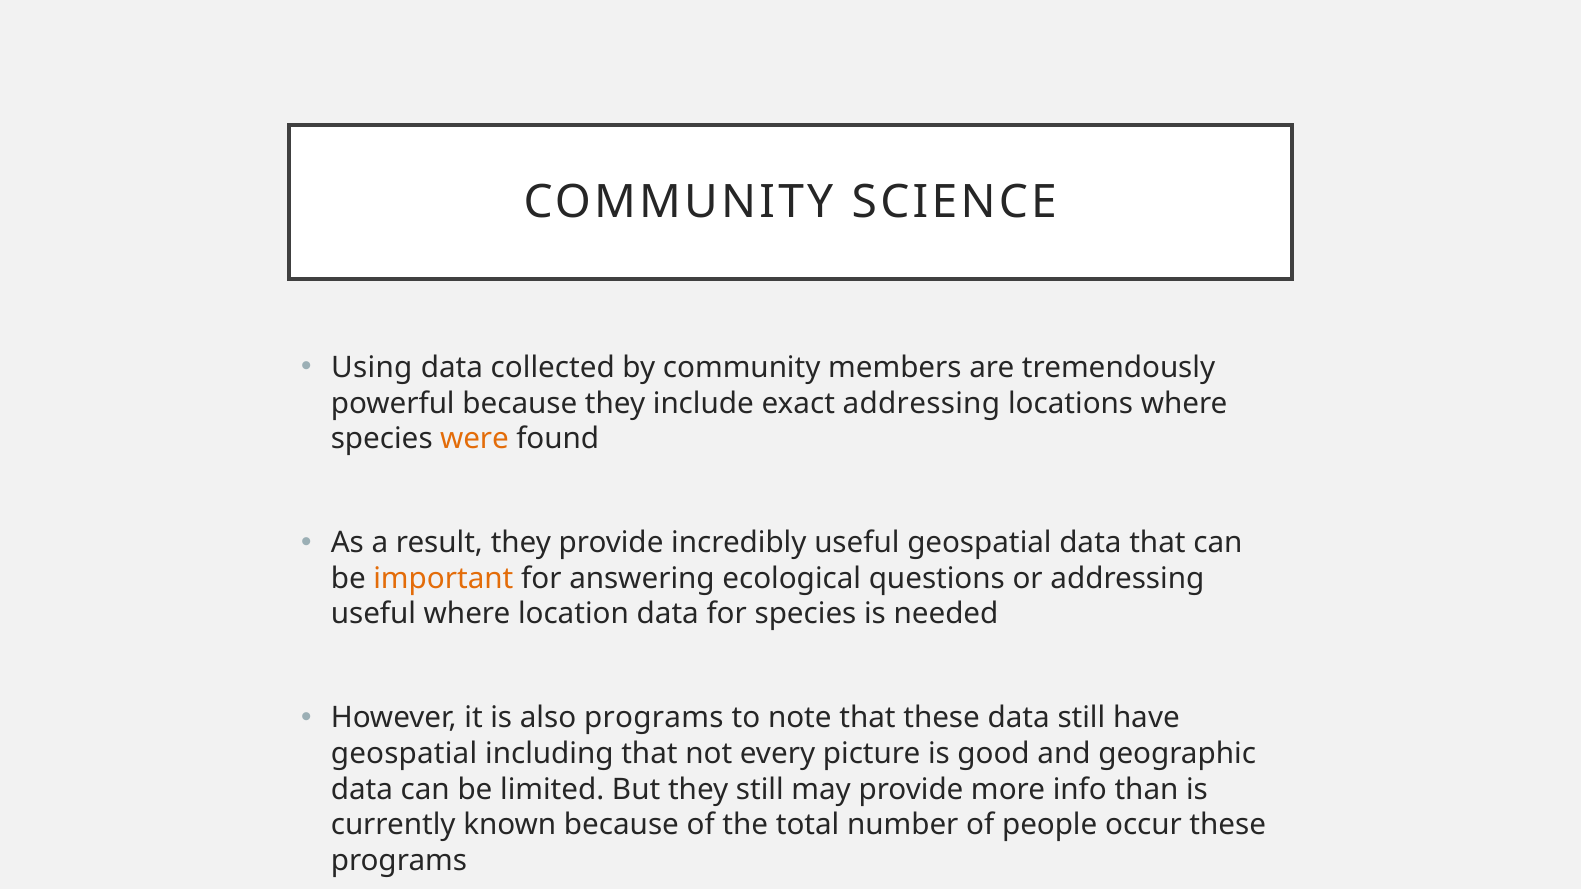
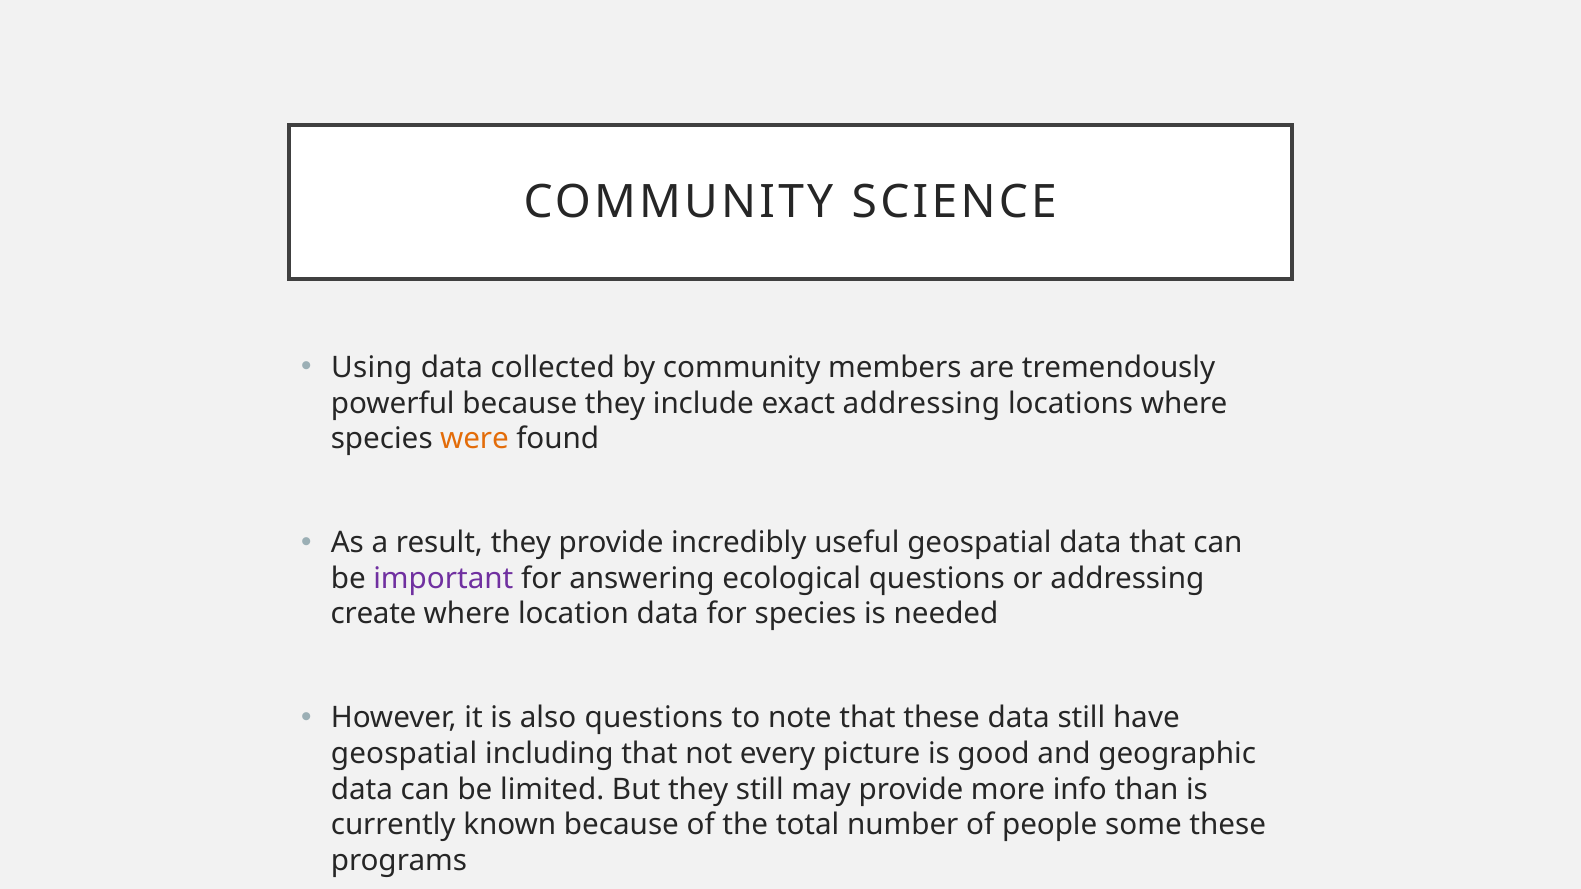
important colour: orange -> purple (443, 579)
useful: useful -> create (374, 614)
also programs: programs -> questions (654, 718)
occur: occur -> some (1143, 825)
